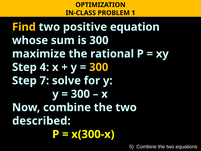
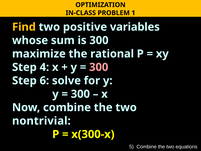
equation: equation -> variables (135, 27)
300 colour: yellow -> pink (99, 67)
7: 7 -> 6 (44, 80)
described: described -> nontrivial (41, 121)
